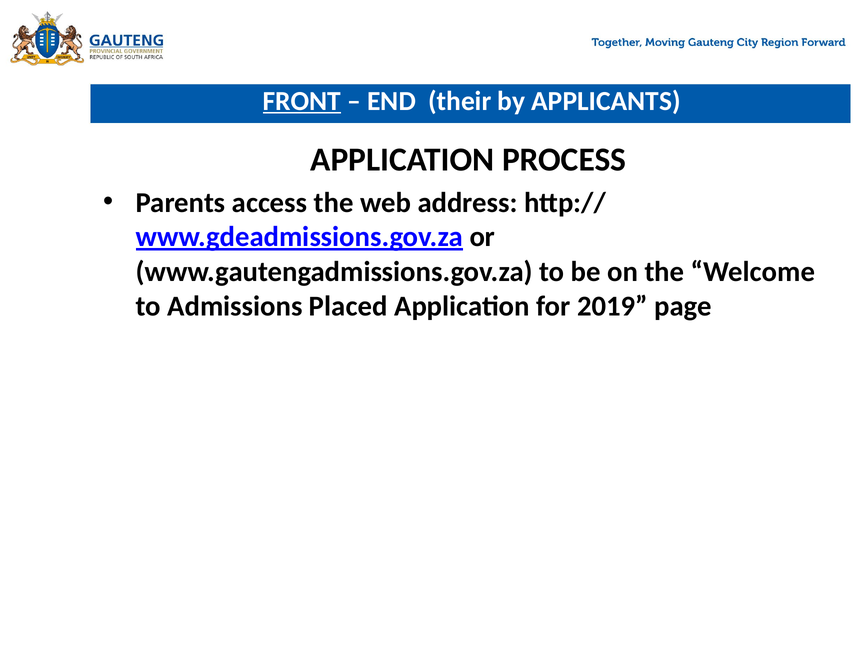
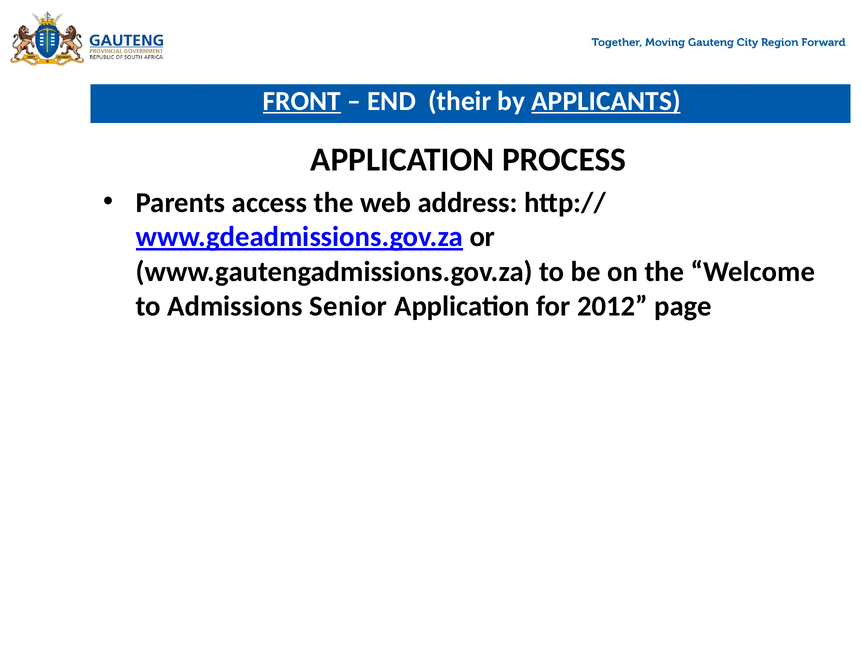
APPLICANTS underline: none -> present (606, 101)
Placed: Placed -> Senior (348, 306)
2019: 2019 -> 2012 (612, 306)
